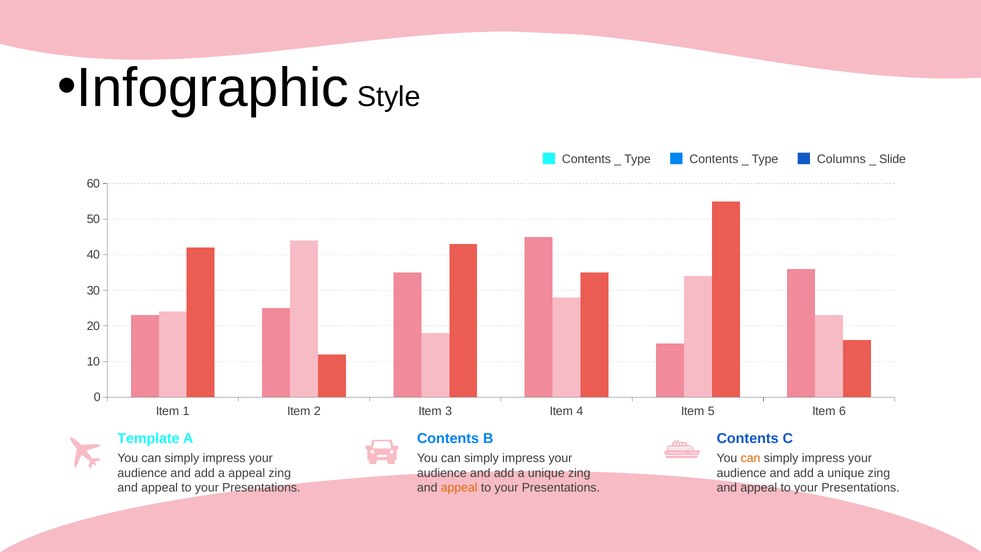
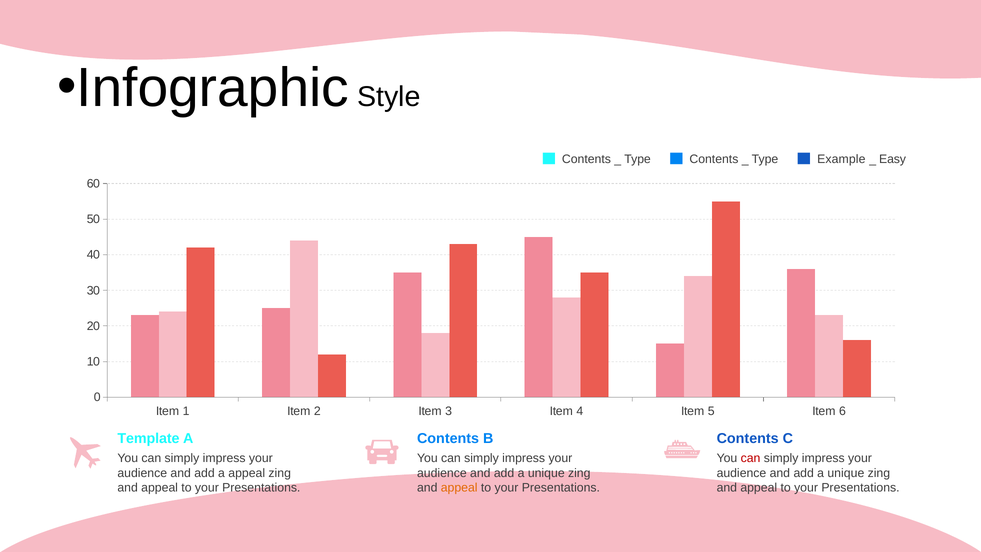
Columns: Columns -> Example (841, 159)
Slide: Slide -> Easy (893, 159)
can colour: orange -> red (751, 458)
